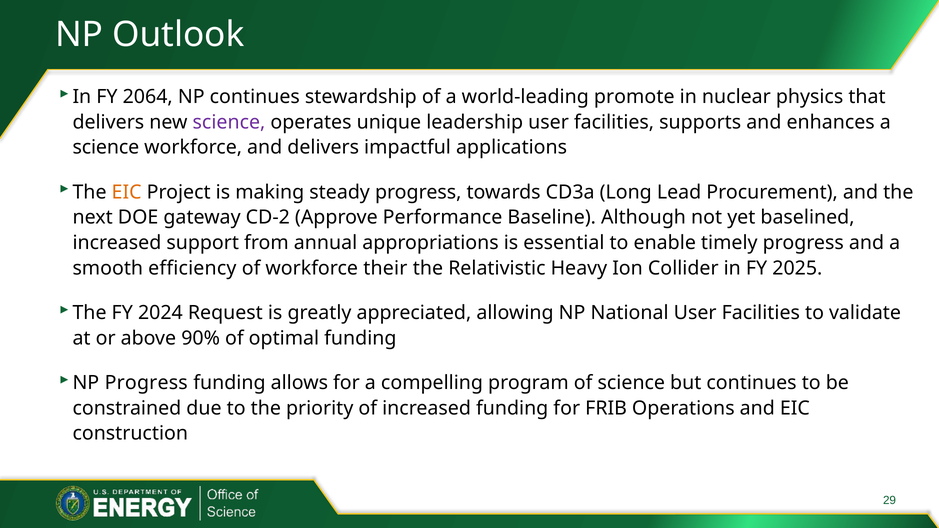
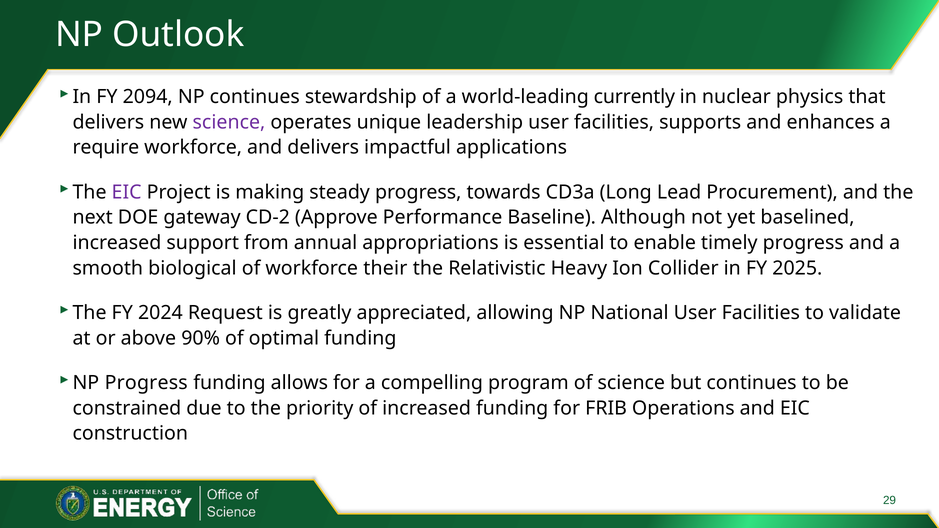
2064: 2064 -> 2094 (148, 97)
promote: promote -> currently (634, 97)
science: science -> require (106, 148)
EIC colour: orange -> purple (127, 192)
efficiency: efficiency -> biological (192, 268)
